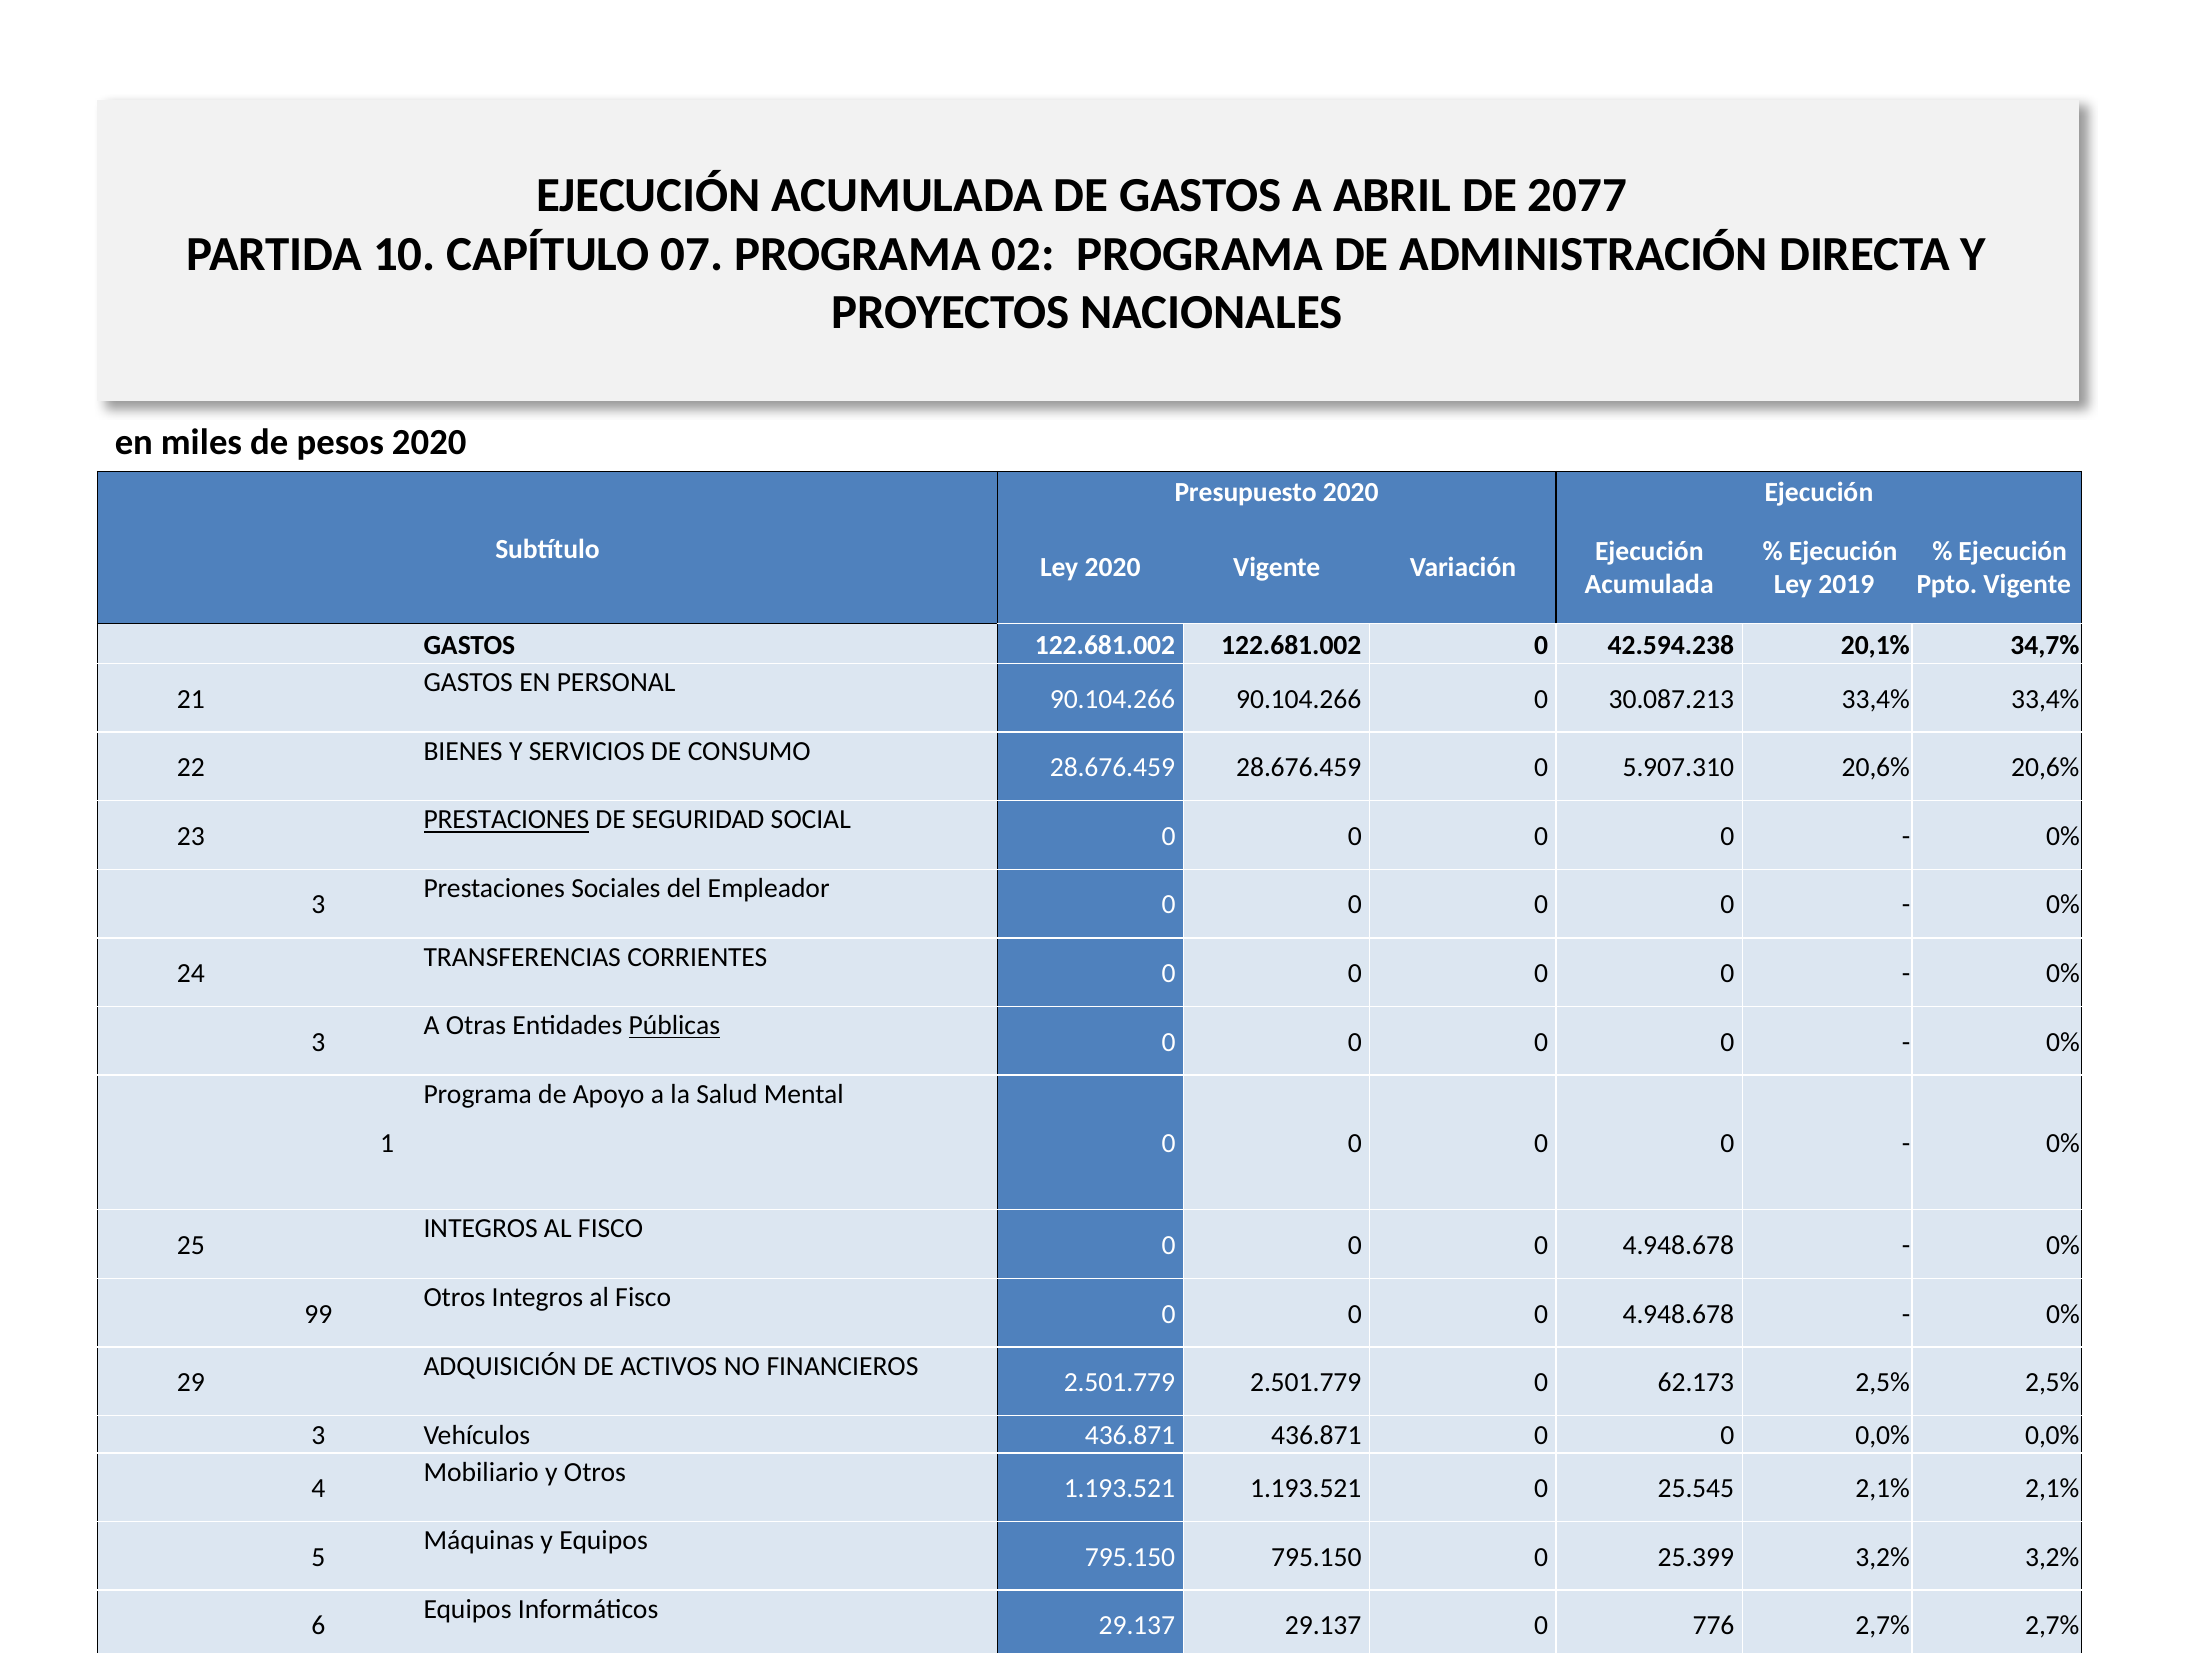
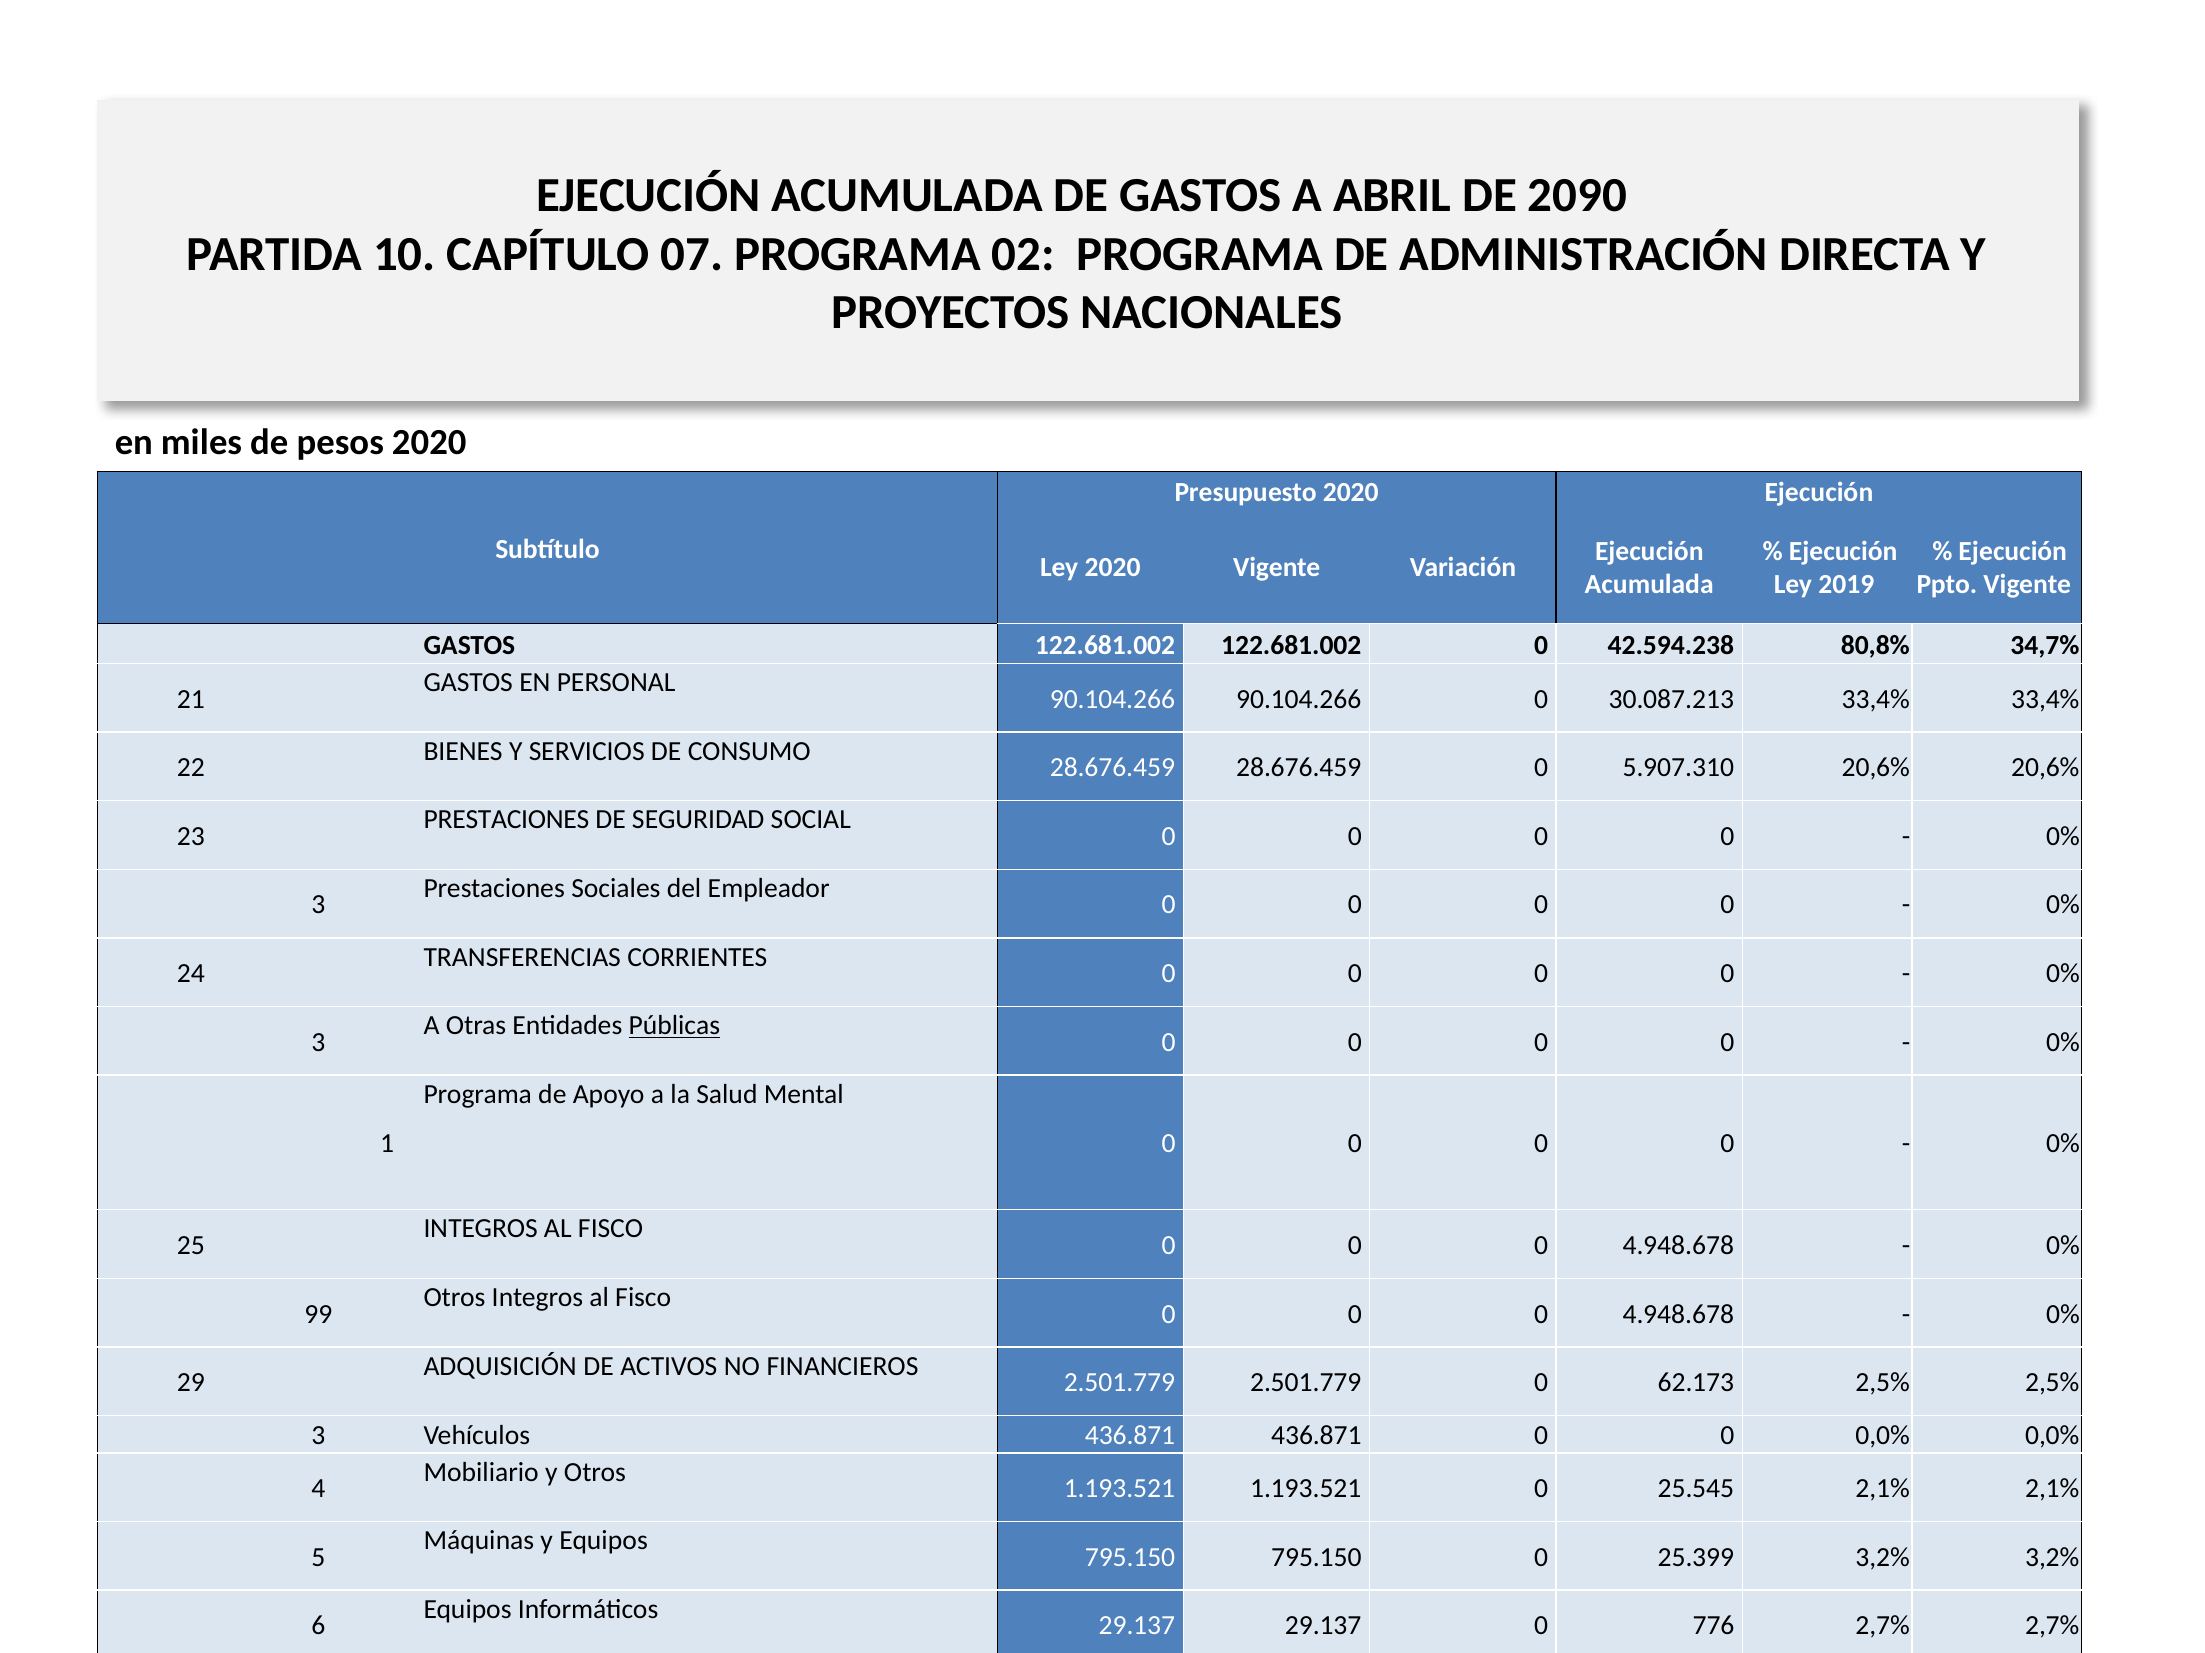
2077: 2077 -> 2090 (1577, 195)
20,1%: 20,1% -> 80,8% (1875, 645)
PRESTACIONES underline: present -> none (506, 820)
